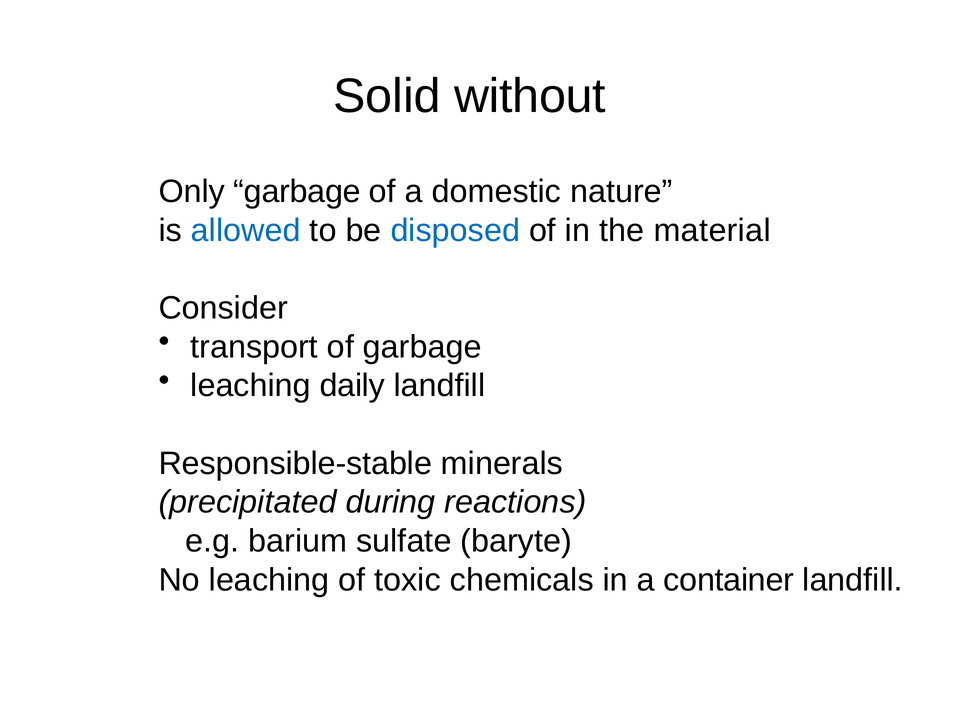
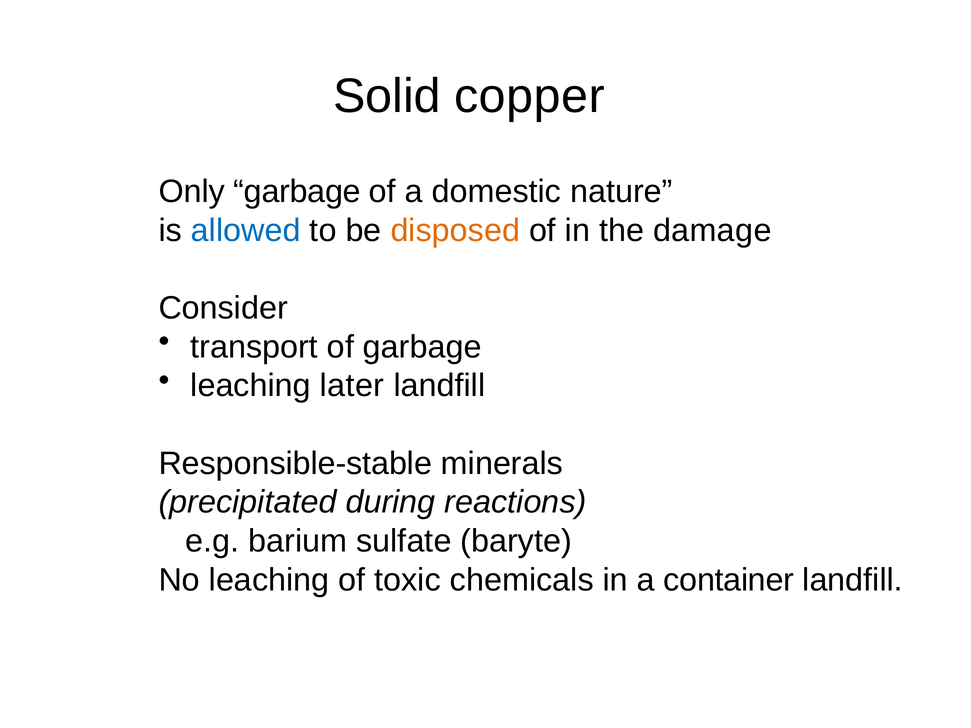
without: without -> copper (530, 96)
disposed colour: blue -> orange (455, 231)
material: material -> damage (712, 231)
daily: daily -> later (352, 386)
